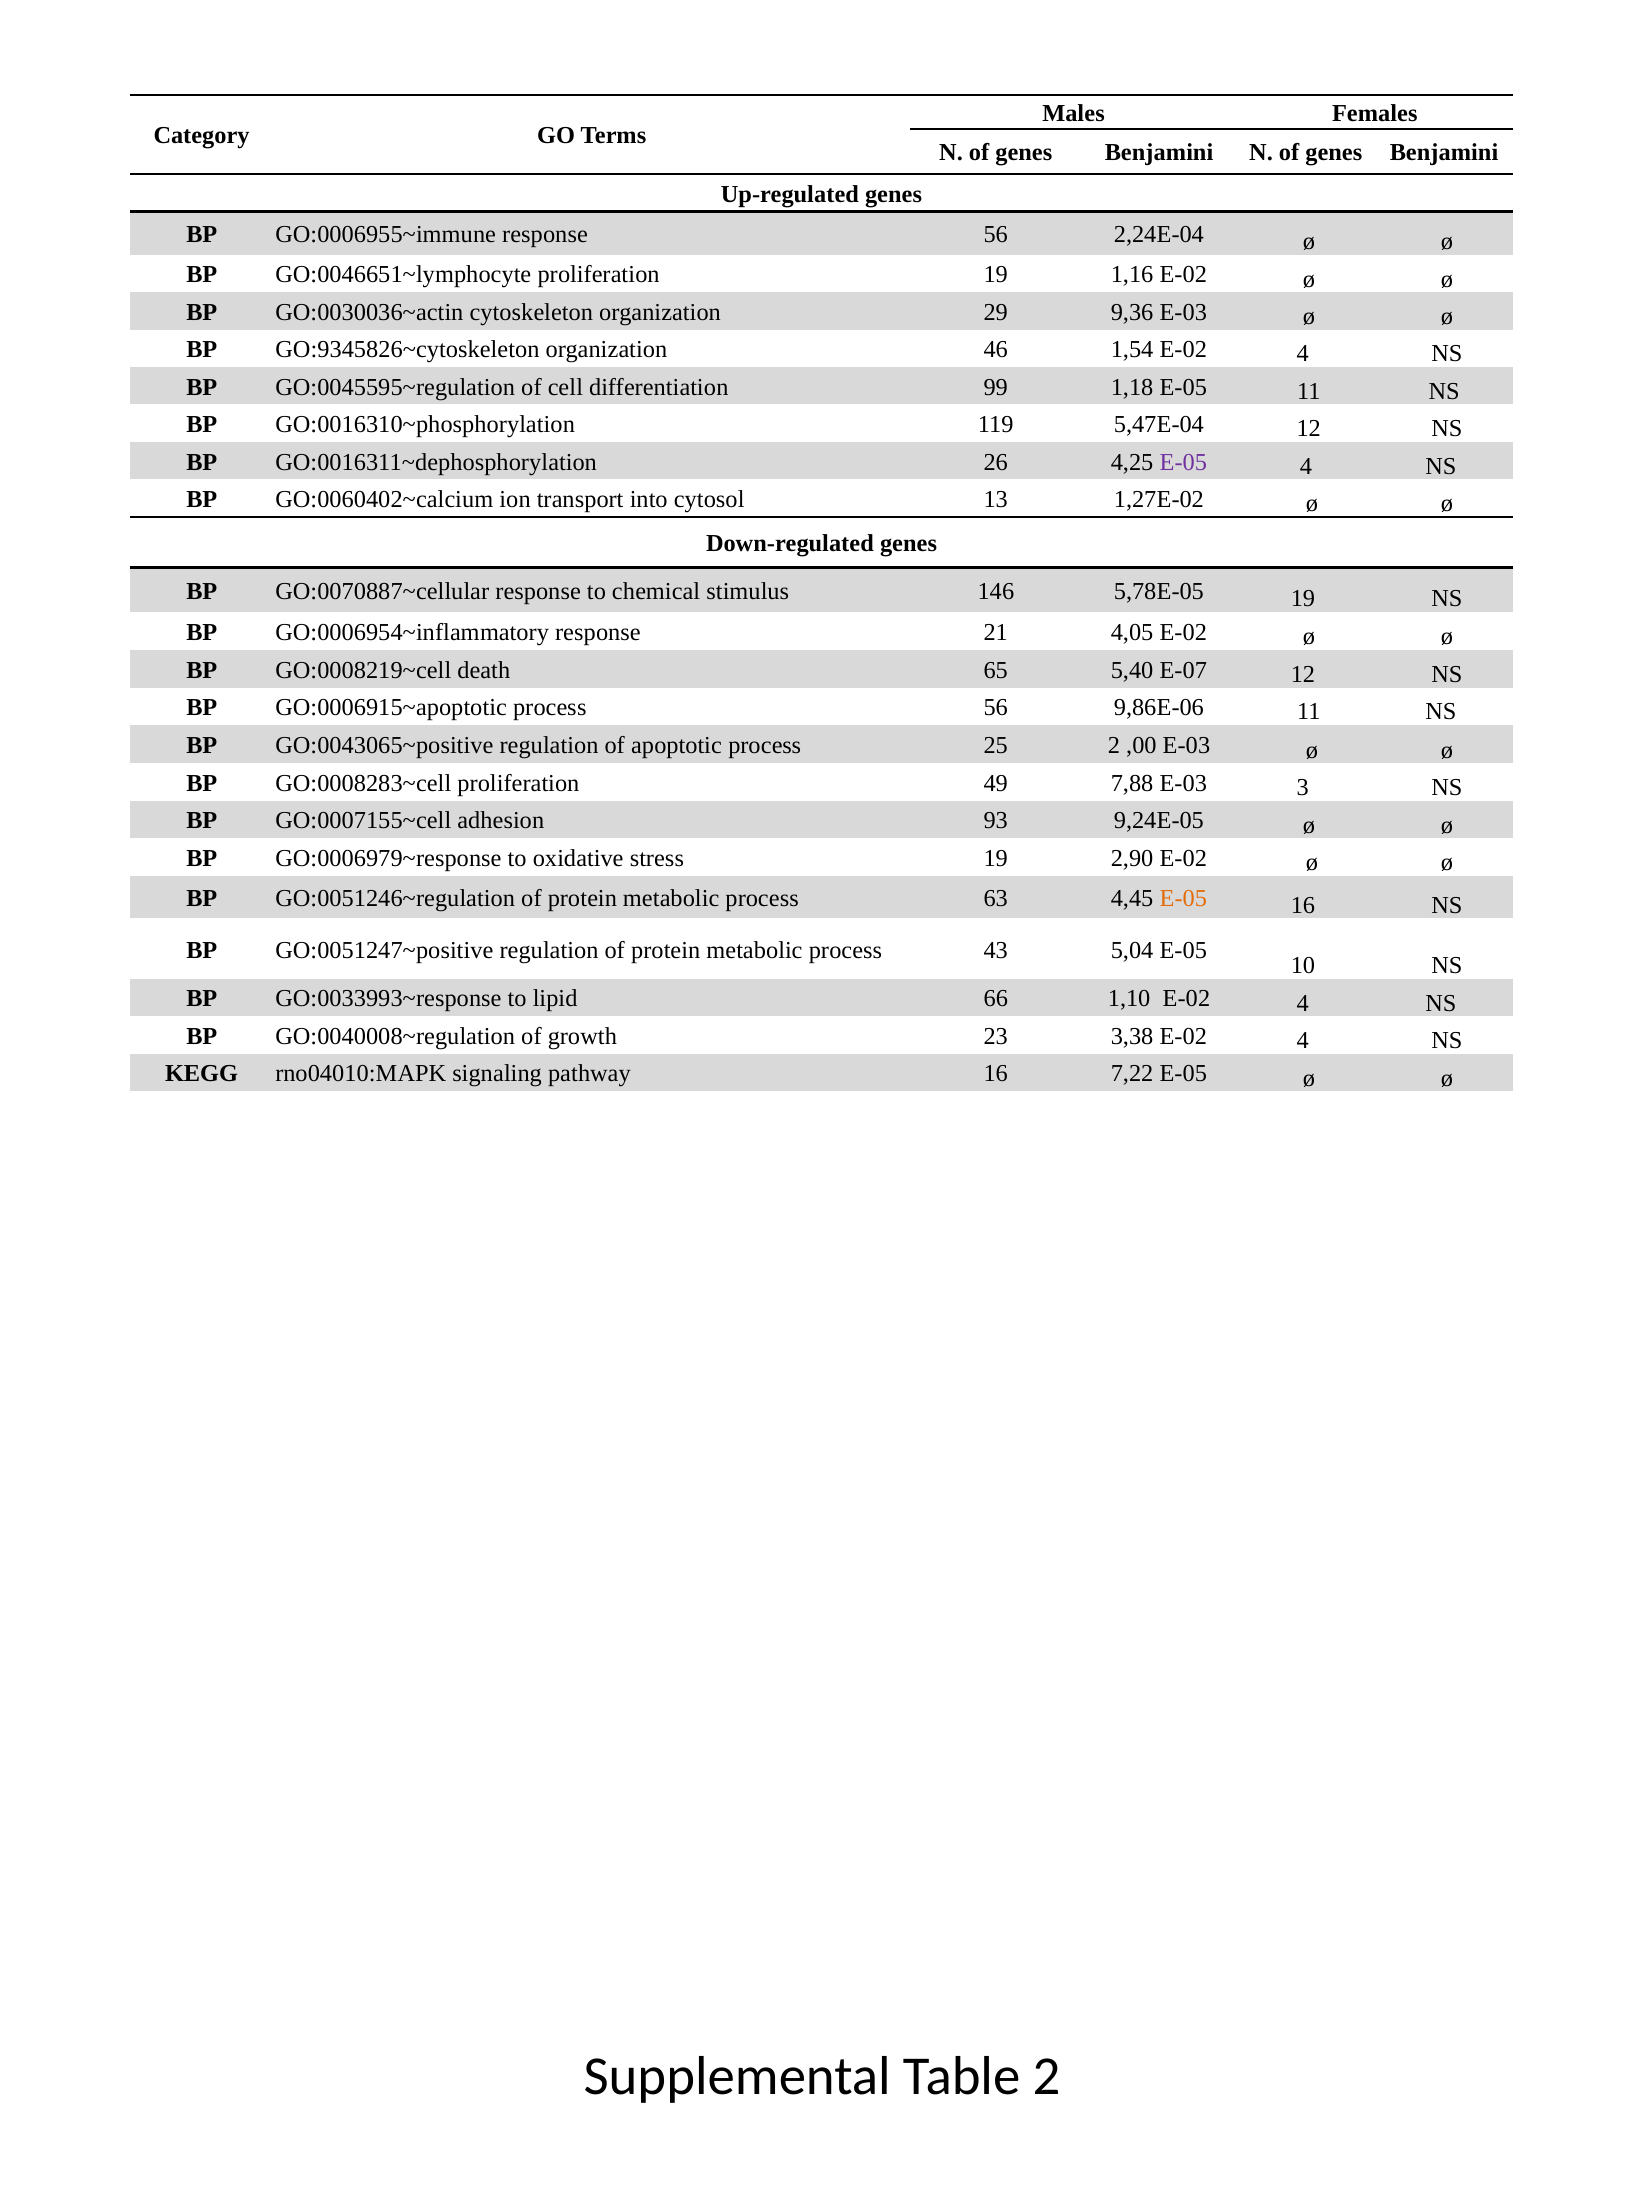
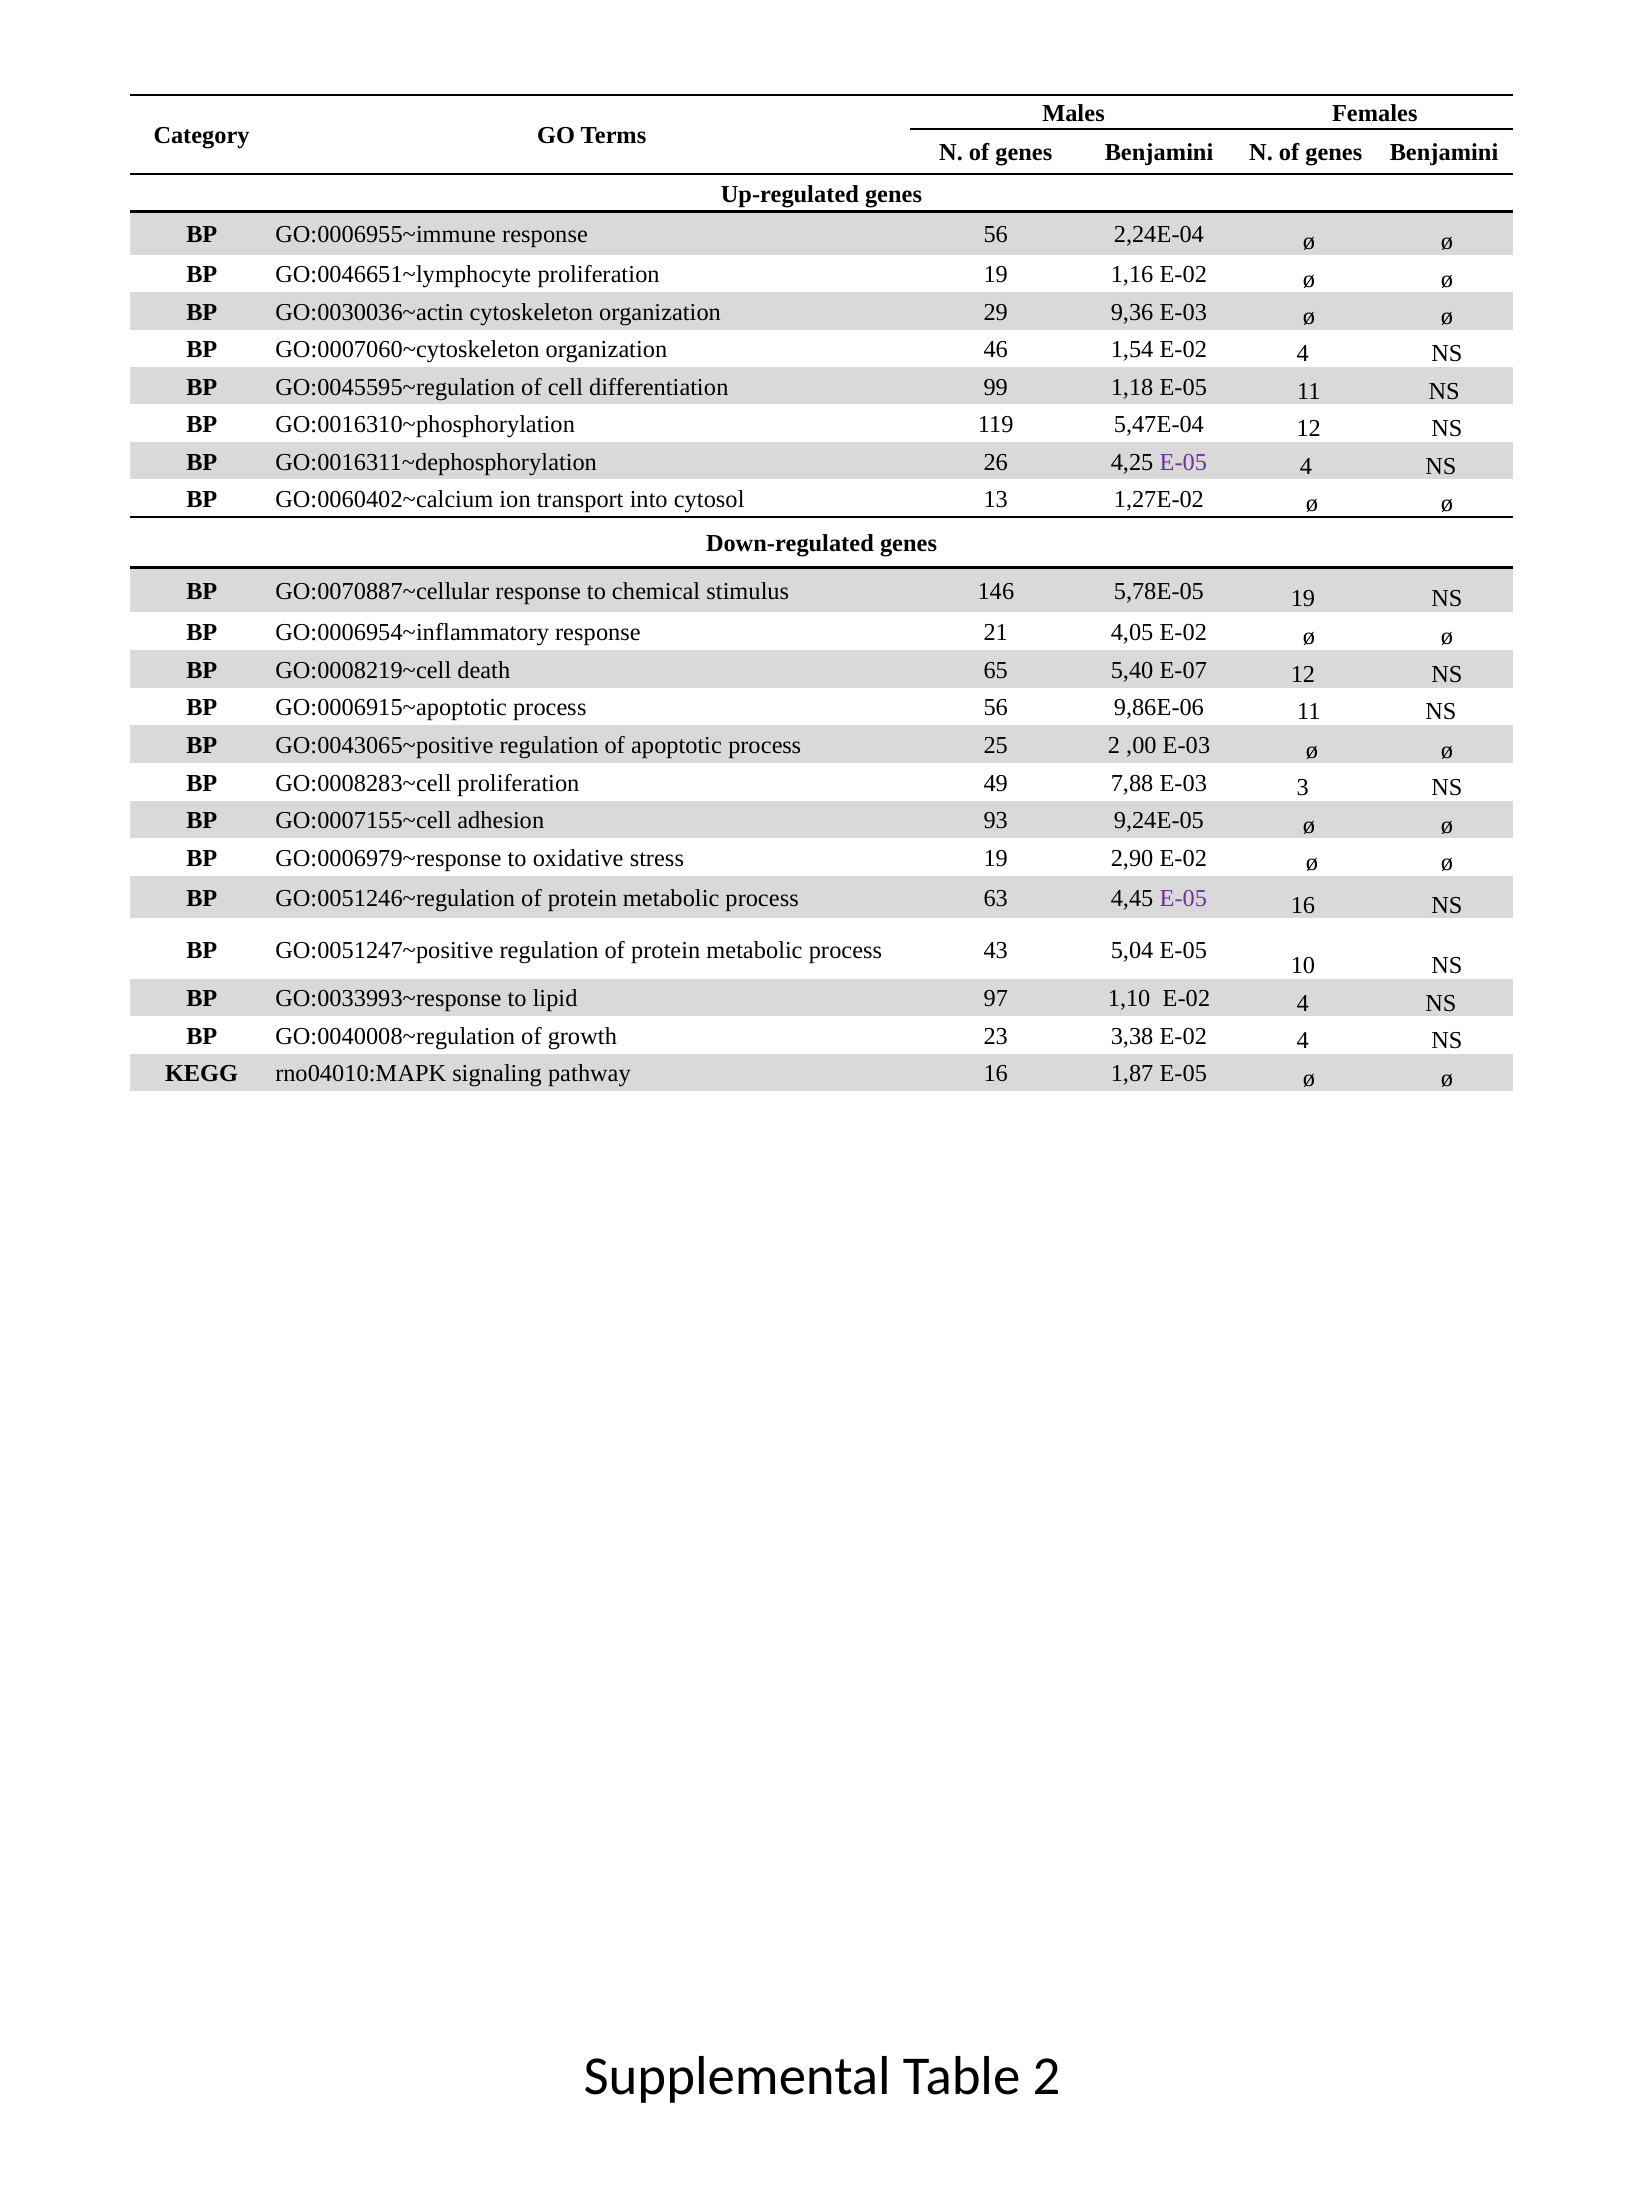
GO:9345826~cytoskeleton: GO:9345826~cytoskeleton -> GO:0007060~cytoskeleton (407, 350)
E-05 colour: orange -> purple (1183, 899)
66: 66 -> 97 (996, 999)
7,22: 7,22 -> 1,87 (1132, 1074)
